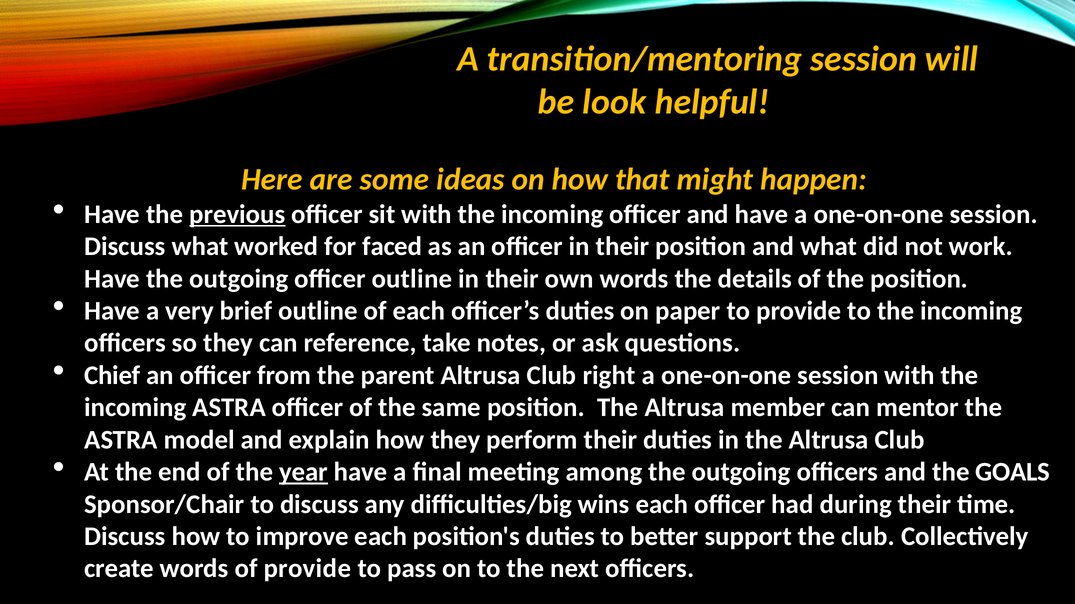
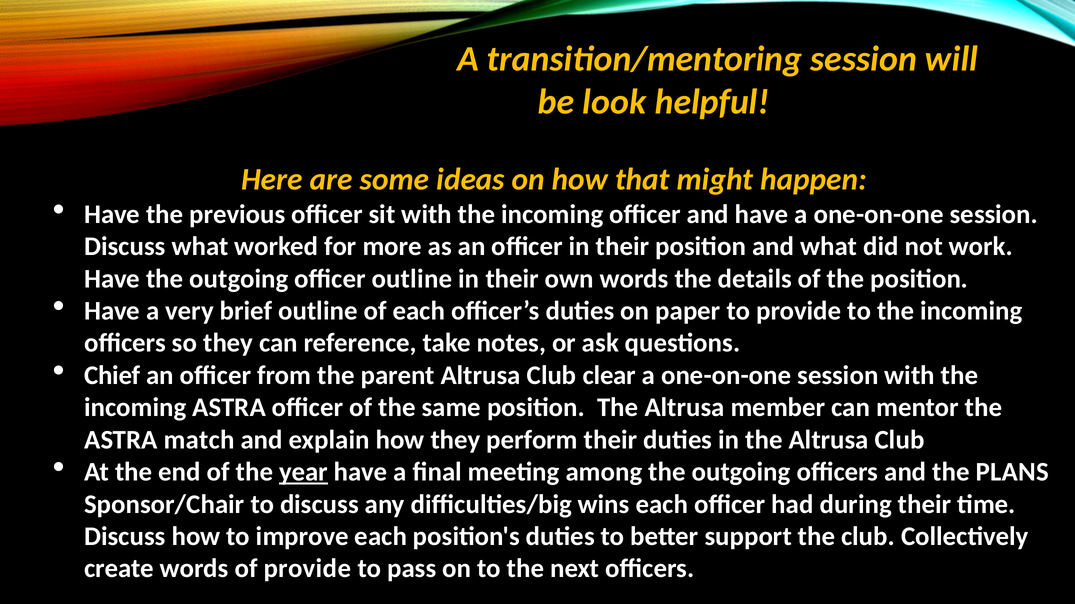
previous underline: present -> none (237, 214)
faced: faced -> more (392, 247)
right: right -> clear (609, 376)
model: model -> match (199, 440)
GOALS: GOALS -> PLANS (1012, 472)
